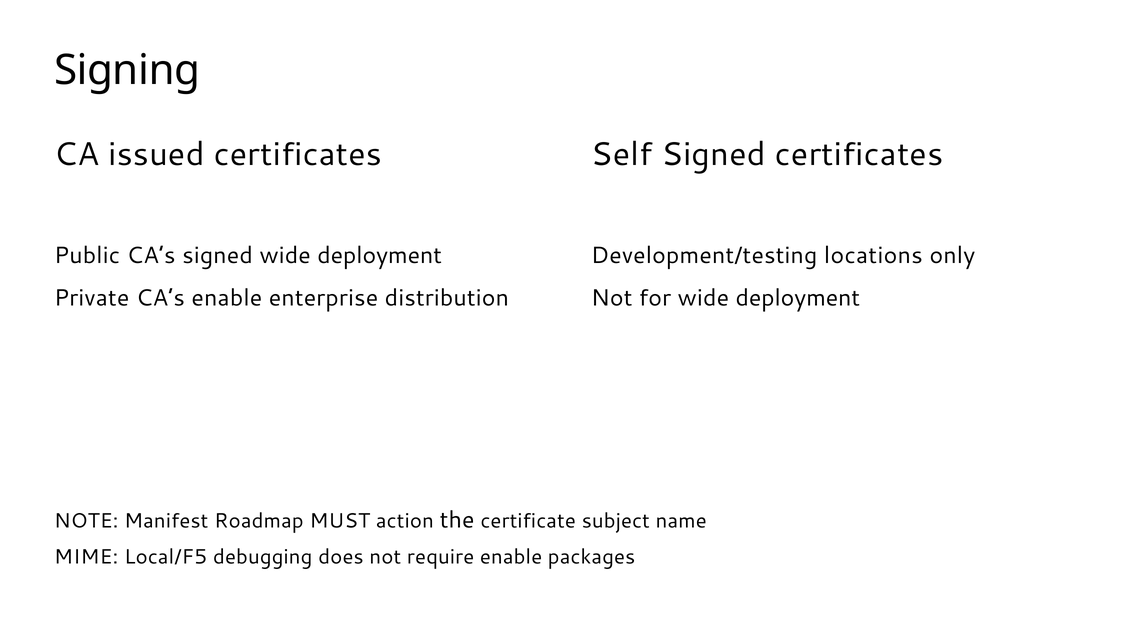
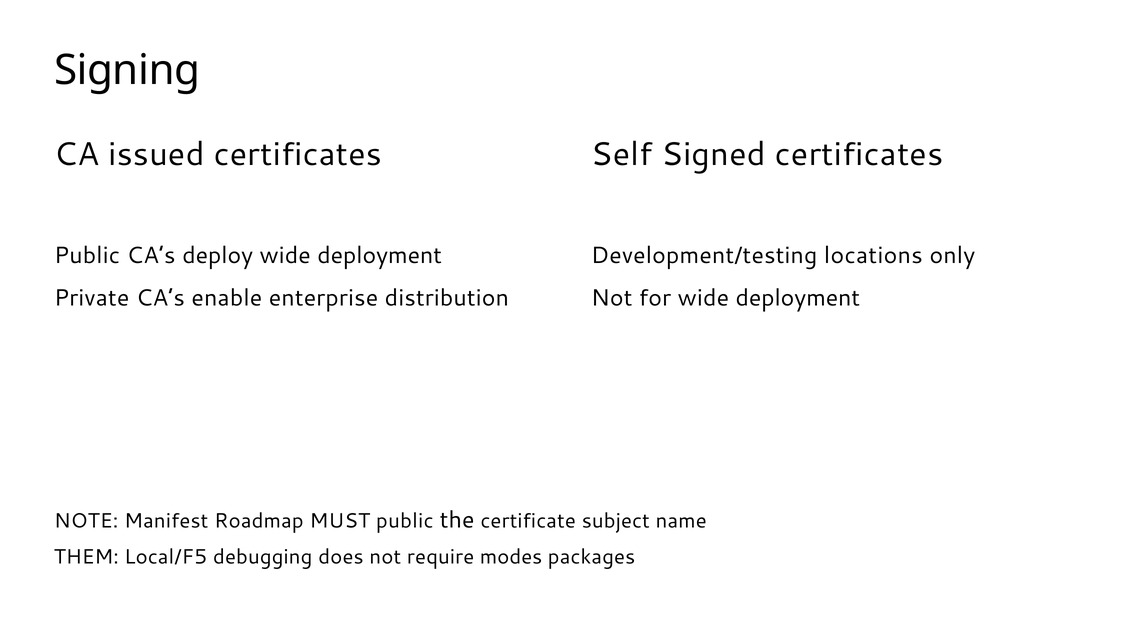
CA’s signed: signed -> deploy (218, 256)
MUST action: action -> public (405, 521)
MIME: MIME -> THEM (86, 557)
require enable: enable -> modes (511, 557)
